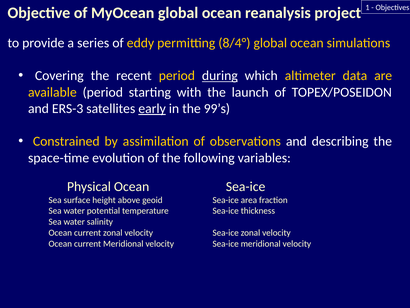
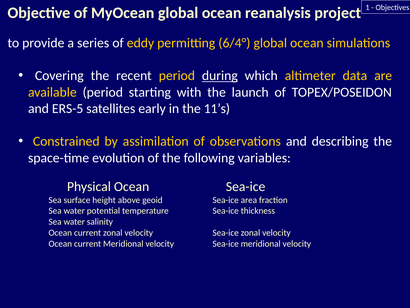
8/4°: 8/4° -> 6/4° (234, 43)
ERS-3: ERS-3 -> ERS-5 (68, 108)
early underline: present -> none (152, 108)
99’s: 99’s -> 11’s (217, 108)
